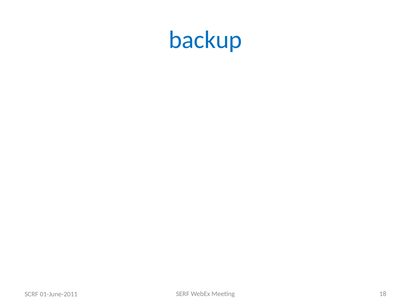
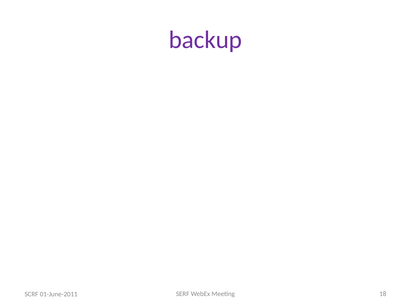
backup colour: blue -> purple (205, 40)
